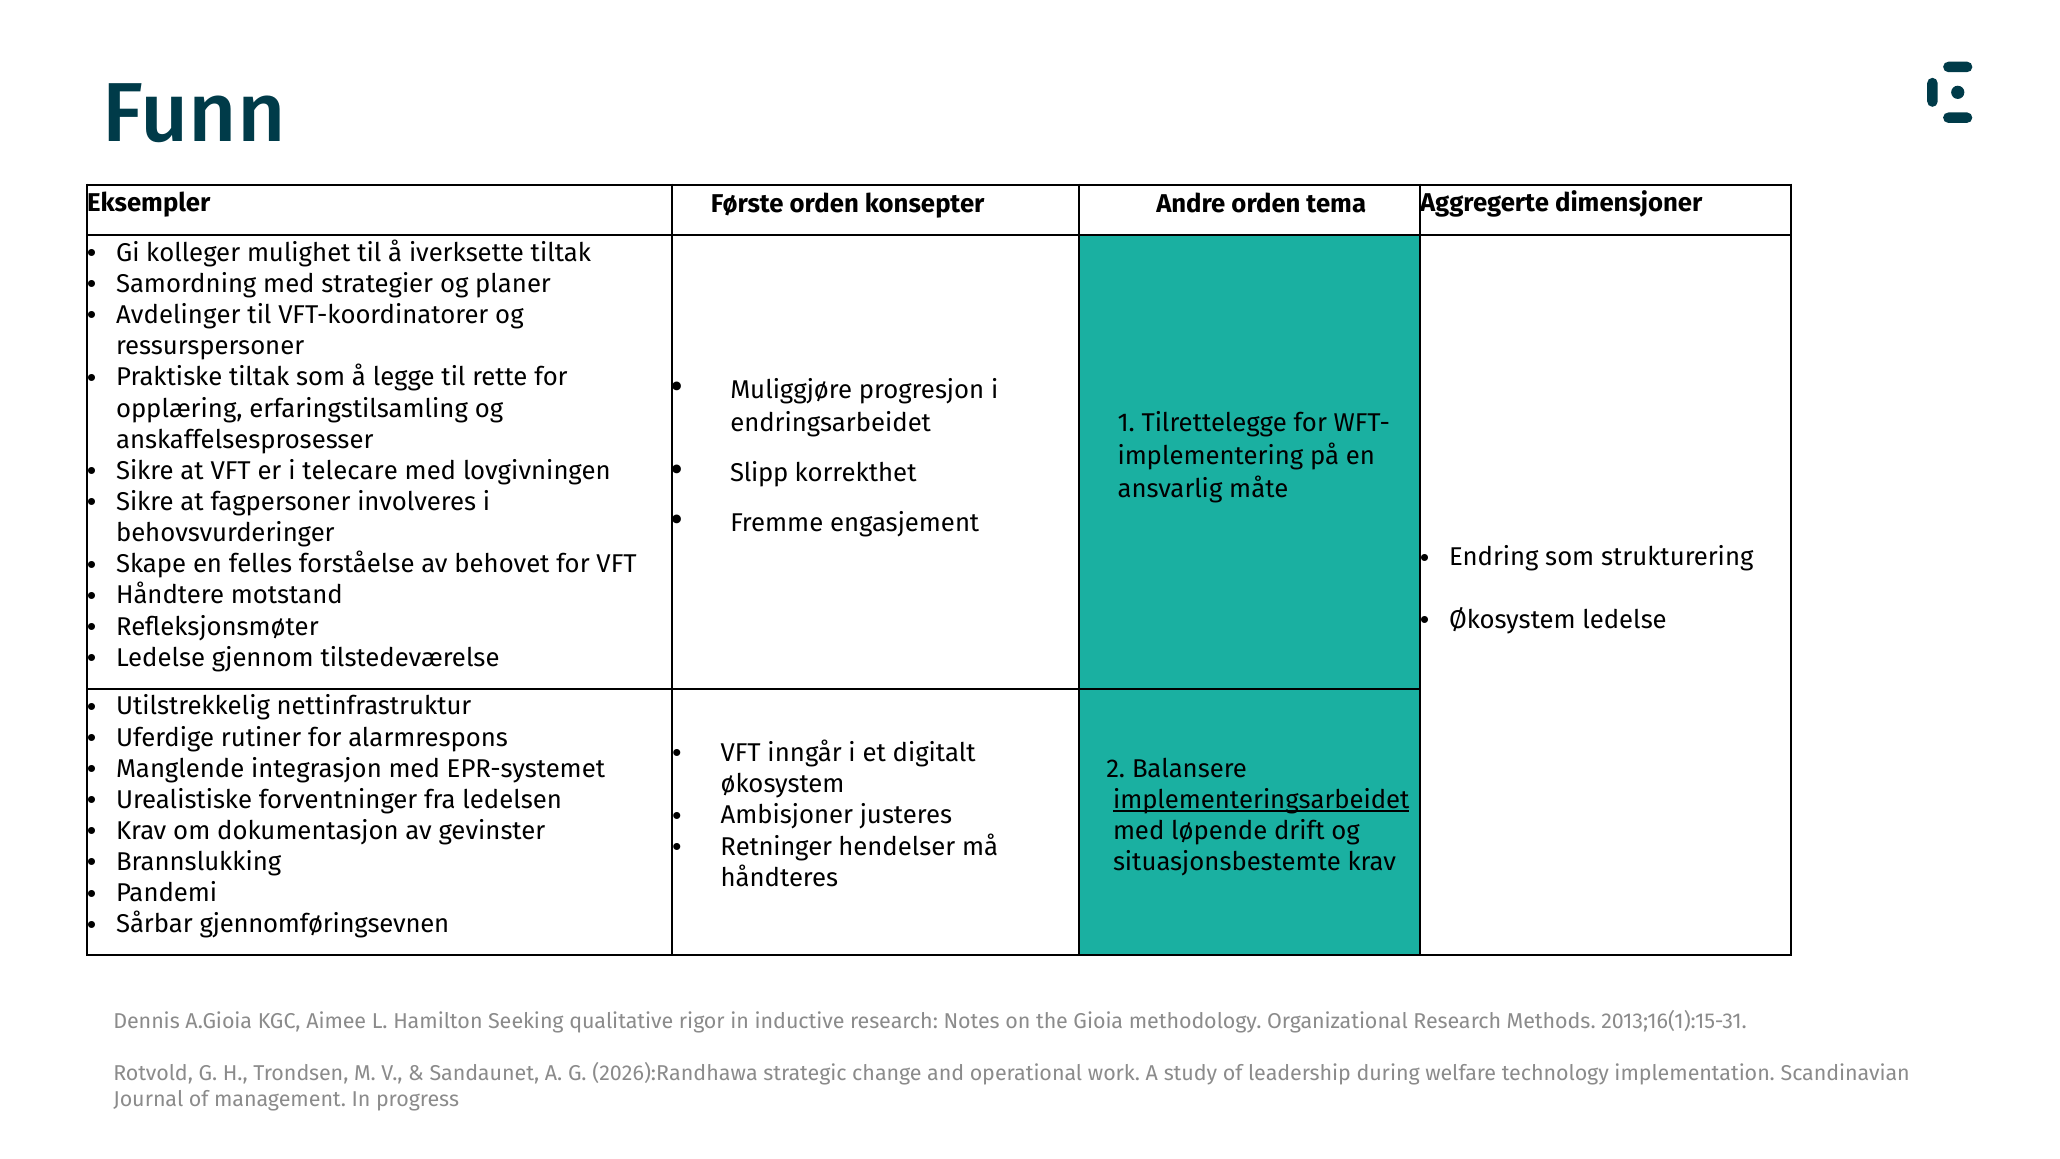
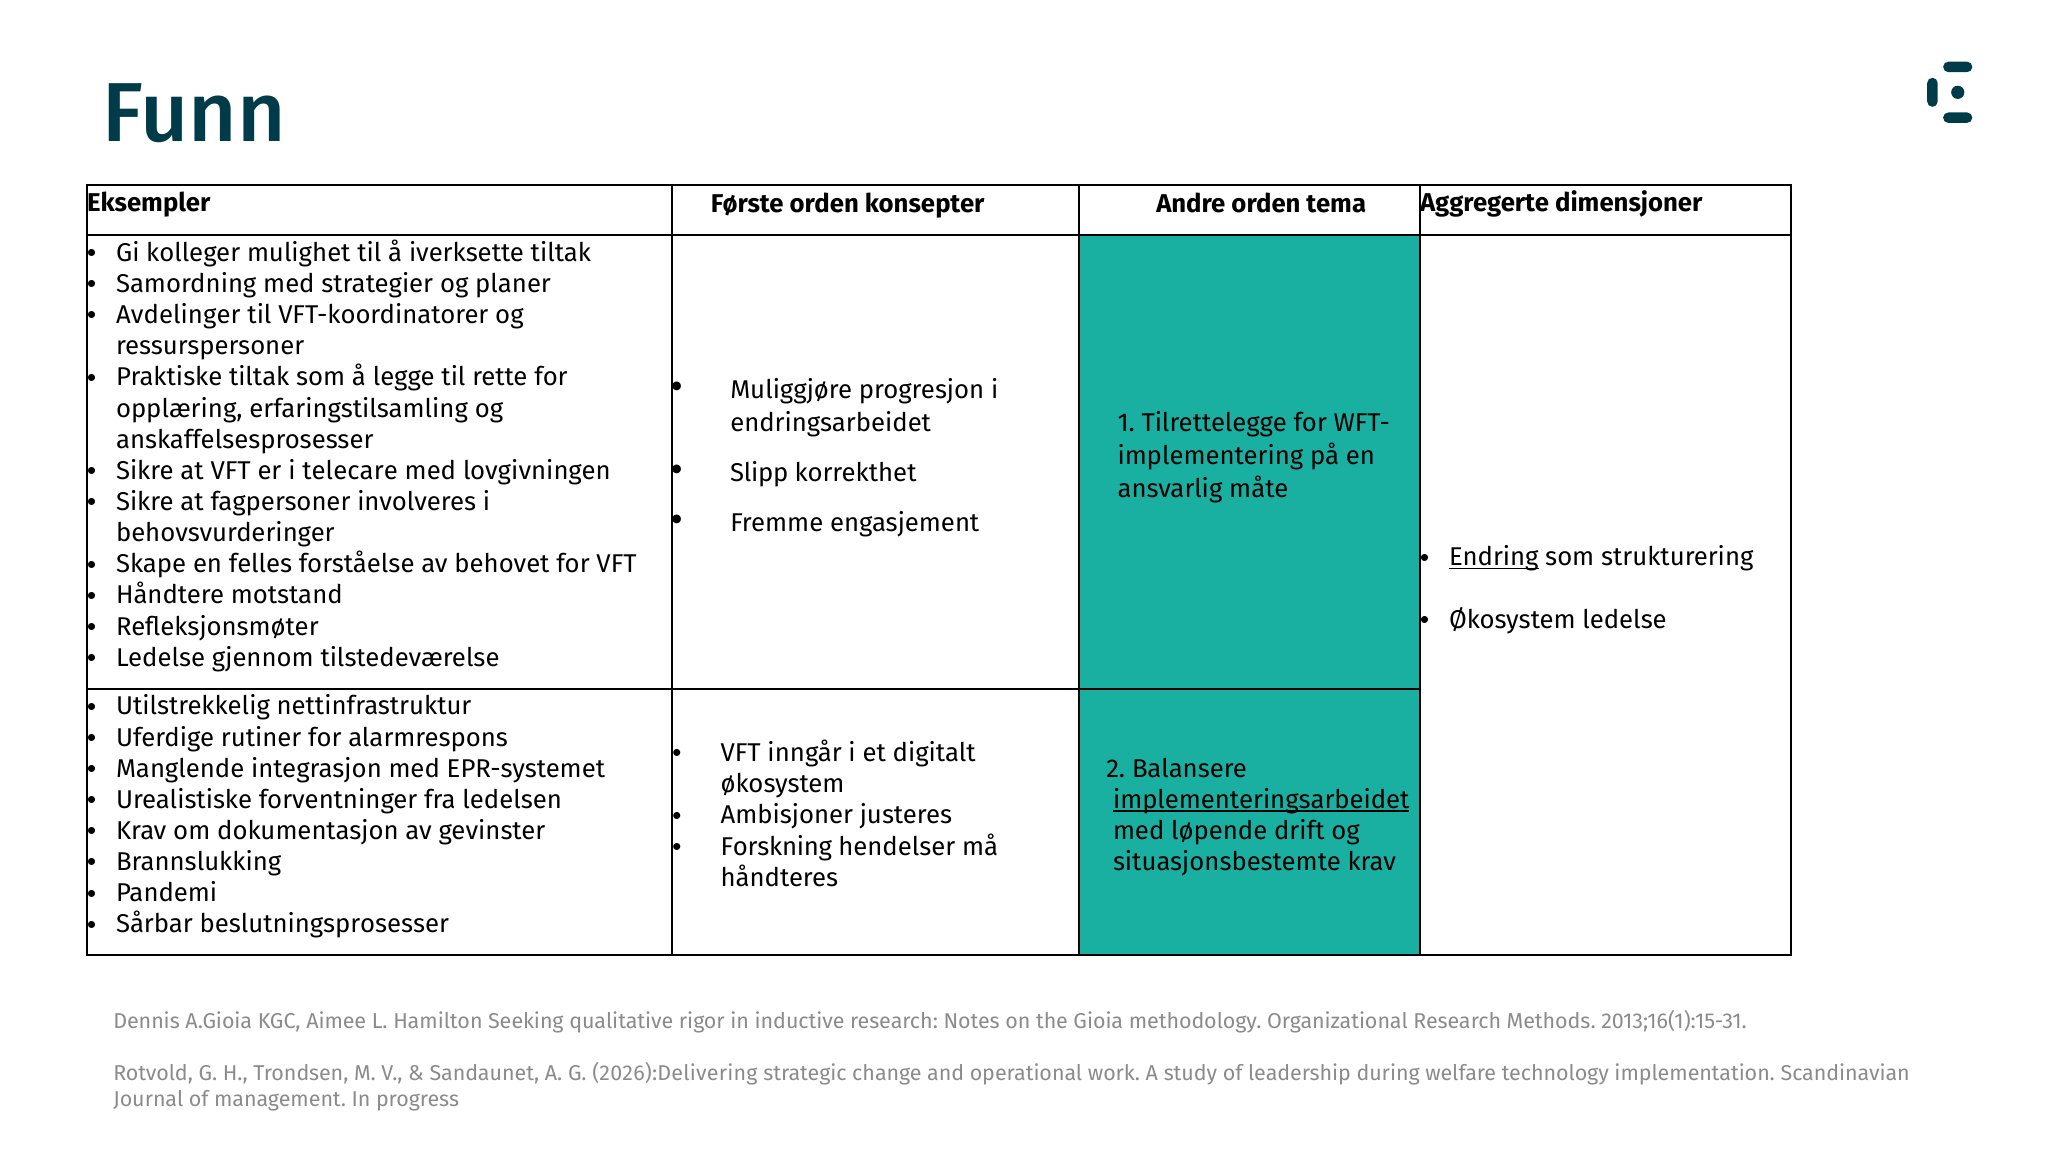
Endring underline: none -> present (1494, 557)
Retninger: Retninger -> Forskning (776, 846)
gjennomføringsevnen: gjennomføringsevnen -> beslutningsprosesser (324, 924)
2026):Randhawa: 2026):Randhawa -> 2026):Delivering (675, 1073)
